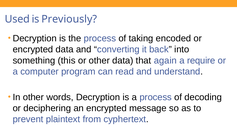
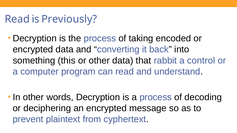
Used: Used -> Read (17, 19)
again: again -> rabbit (165, 61)
require: require -> control (201, 61)
